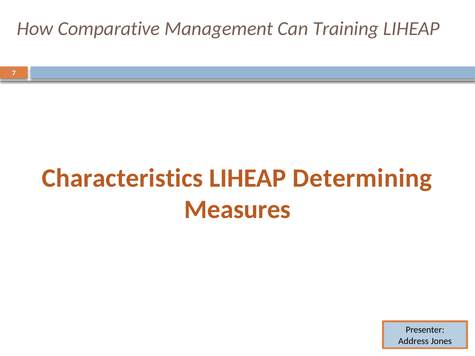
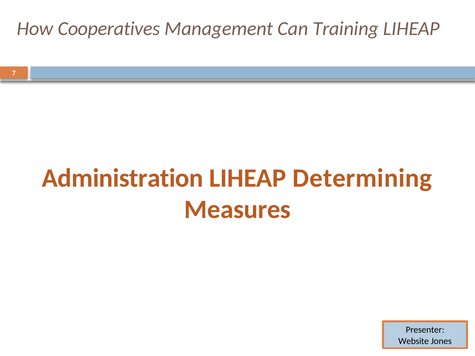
Comparative: Comparative -> Cooperatives (109, 29)
Characteristics: Characteristics -> Administration (123, 178)
Address: Address -> Website (414, 341)
